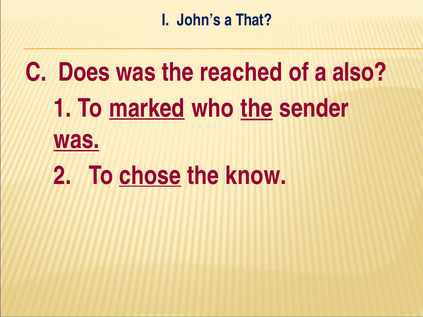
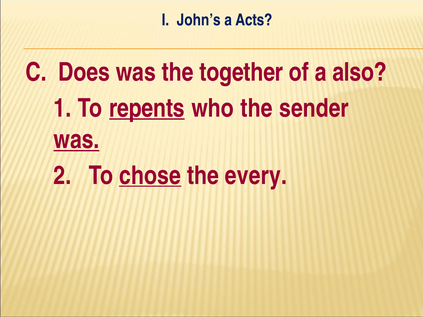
That: That -> Acts (254, 20)
reached: reached -> together (241, 72)
marked: marked -> repents (147, 109)
the underline: present -> none (257, 109)
know: know -> every (256, 176)
